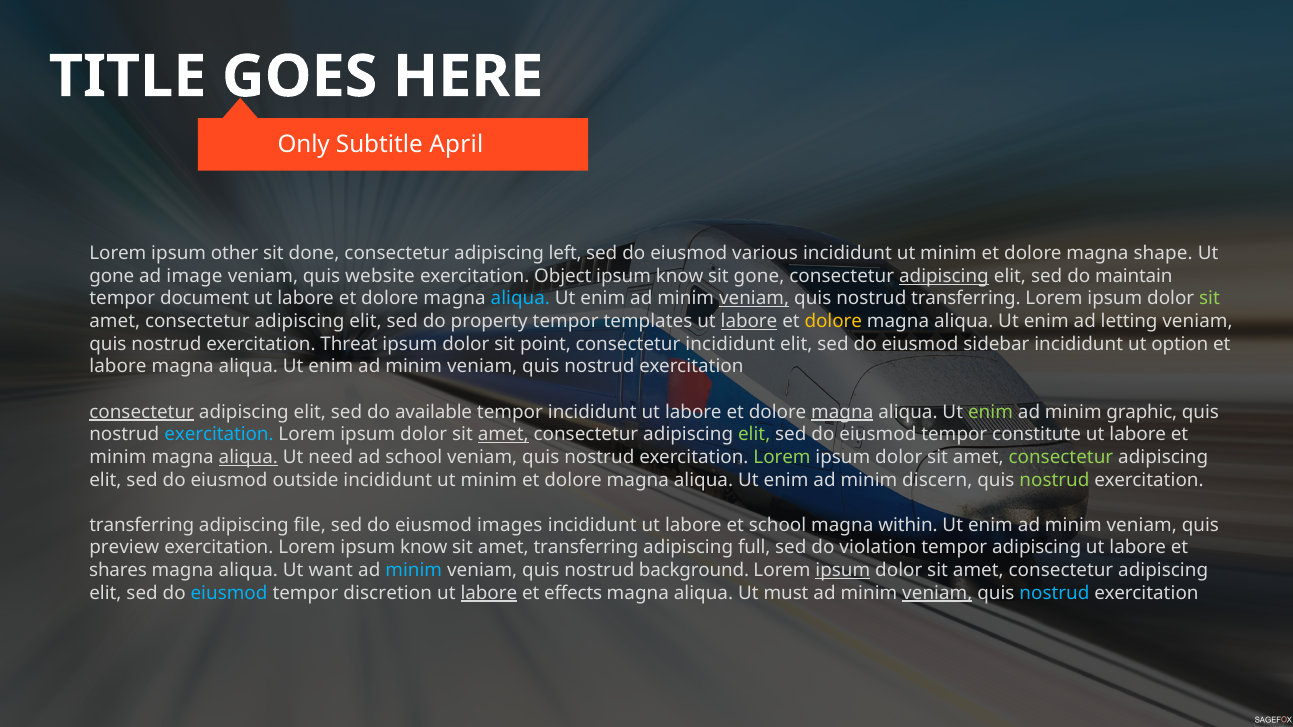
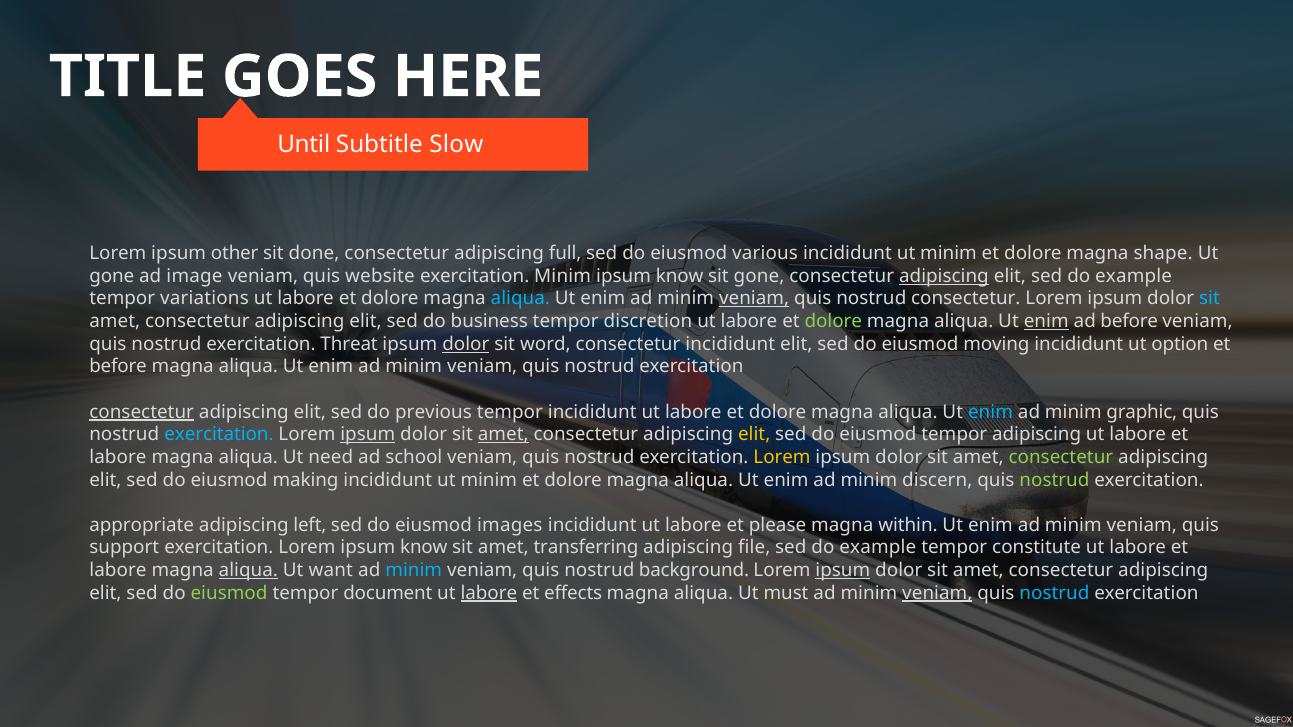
Only: Only -> Until (304, 145)
April: April -> Slow (456, 145)
left: left -> full (565, 254)
exercitation Object: Object -> Minim (563, 276)
elit sed do maintain: maintain -> example (1134, 276)
document: document -> variations (205, 299)
nostrud transferring: transferring -> consectetur (966, 299)
sit colour: light green -> light blue (1210, 299)
property: property -> business (489, 322)
templates: templates -> discretion (648, 322)
labore underline: present -> none (749, 322)
dolore colour: yellow -> light green (833, 322)
enim underline: none -> present (1046, 322)
ad letting: letting -> before (1129, 322)
dolor underline: none -> present (466, 344)
point: point -> word (545, 344)
sidebar: sidebar -> moving (996, 344)
labore: labore -> before (118, 367)
available: available -> previous (433, 412)
magna underline: present -> none (842, 412)
enim colour: light green -> light blue (990, 412)
ipsum underline: none -> present (368, 435)
elit colour: light green -> yellow (754, 435)
tempor constitute: constitute -> adipiscing (1037, 435)
minim: minim -> labore (118, 457)
aliqua underline: present -> none (248, 457)
Lorem colour: light green -> yellow (782, 457)
outside: outside -> making (306, 480)
transferring: transferring -> appropriate (142, 525)
file: file -> left (310, 525)
et school: school -> please (778, 525)
preview: preview -> support (124, 548)
full: full -> file (754, 548)
violation: violation -> example (878, 548)
tempor adipiscing: adipiscing -> constitute (1037, 548)
shares: shares -> labore (118, 571)
aliqua underline: none -> present (248, 571)
eiusmod colour: light blue -> light green (229, 593)
discretion: discretion -> document (388, 593)
